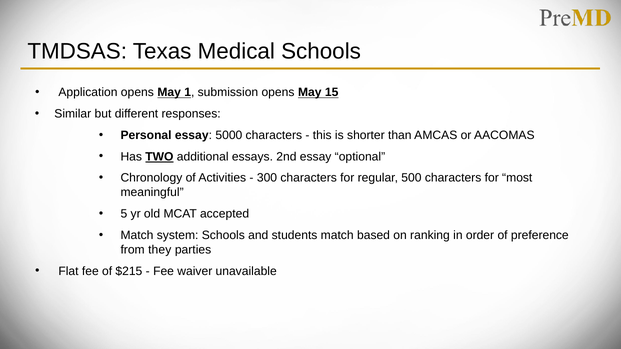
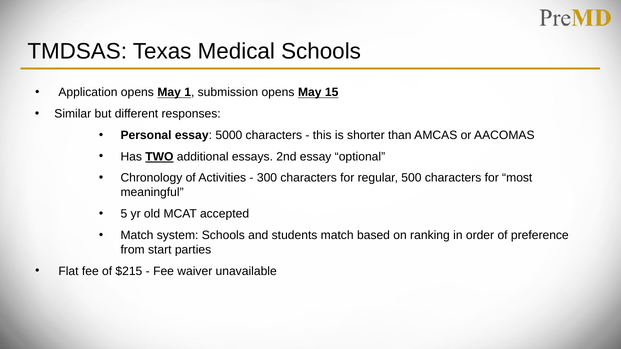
they: they -> start (160, 250)
